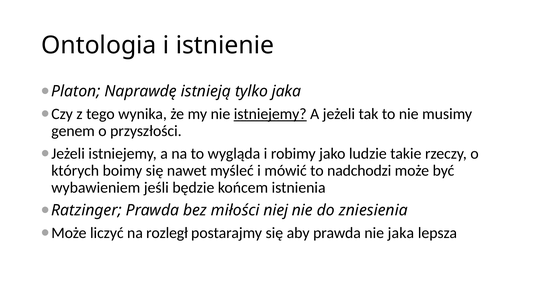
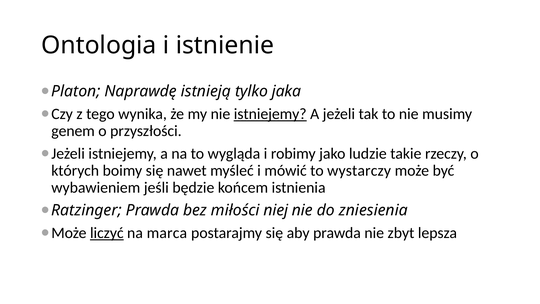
nadchodzi: nadchodzi -> wystarczy (359, 171)
liczyć underline: none -> present (107, 233)
rozległ: rozległ -> marca (167, 233)
nie jaka: jaka -> zbyt (401, 233)
